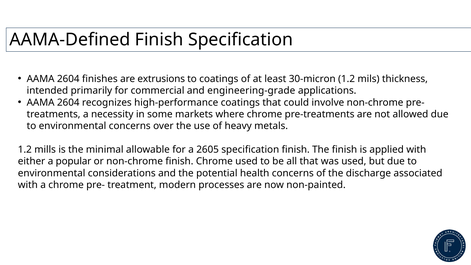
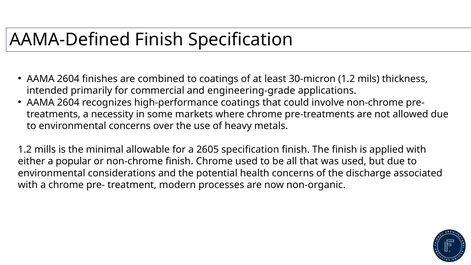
extrusions: extrusions -> combined (161, 79)
non-painted: non-painted -> non-organic (316, 185)
